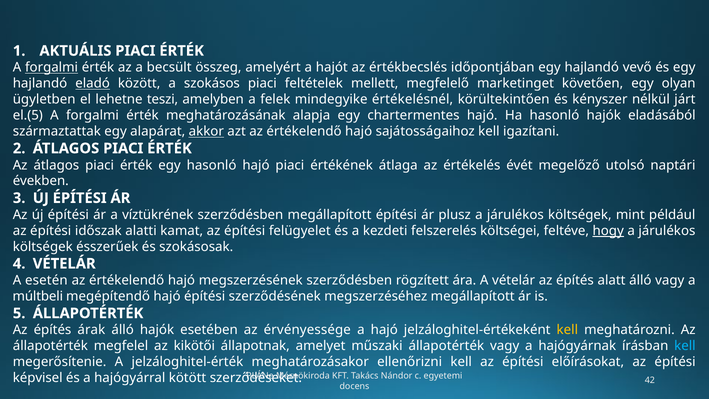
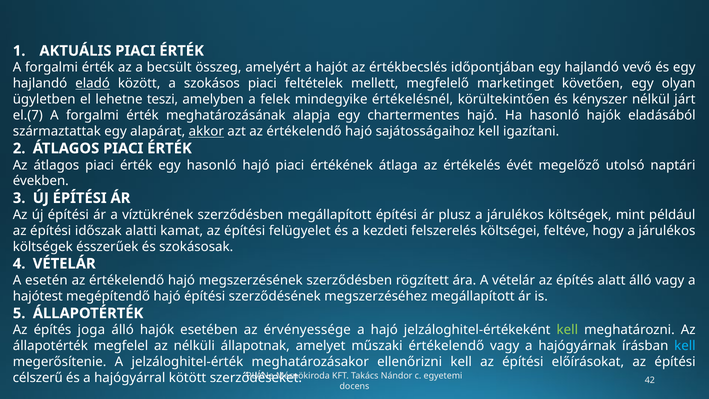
forgalmi underline: present -> none (52, 68)
el.(5: el.(5 -> el.(7 (28, 115)
hogy underline: present -> none (608, 231)
múltbeli: múltbeli -> hajótest (38, 296)
árak: árak -> joga (91, 330)
kell colour: yellow -> light green (567, 330)
kikötői: kikötői -> nélküli (194, 346)
műszaki állapotérték: állapotérték -> értékelendő (446, 346)
képvisel: képvisel -> célszerű (38, 378)
